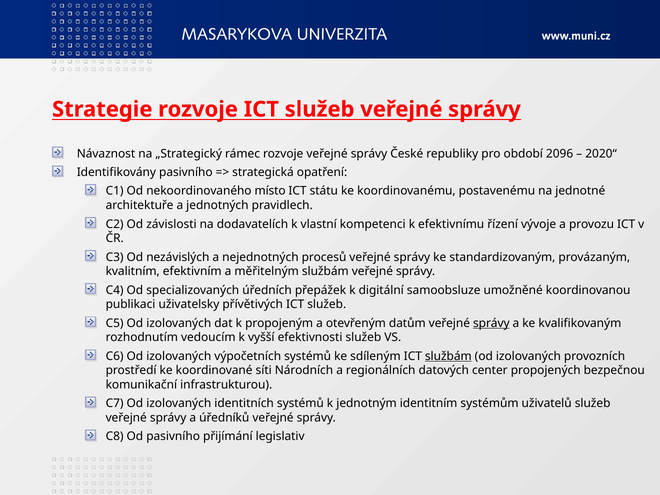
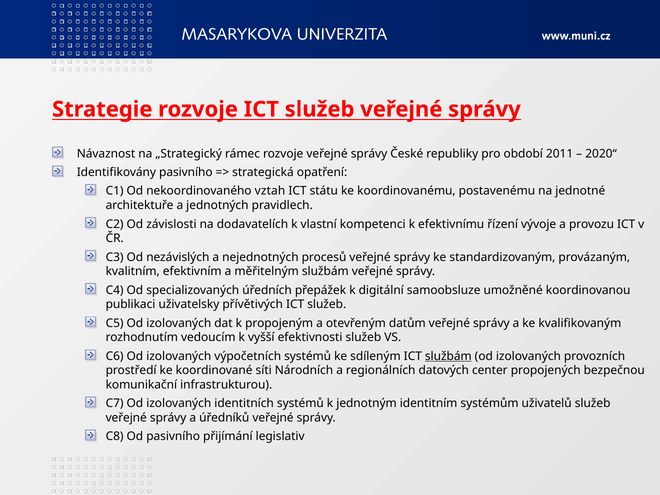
2096: 2096 -> 2011 (560, 154)
místo: místo -> vztah (270, 191)
správy underline: present -> none (491, 323)
